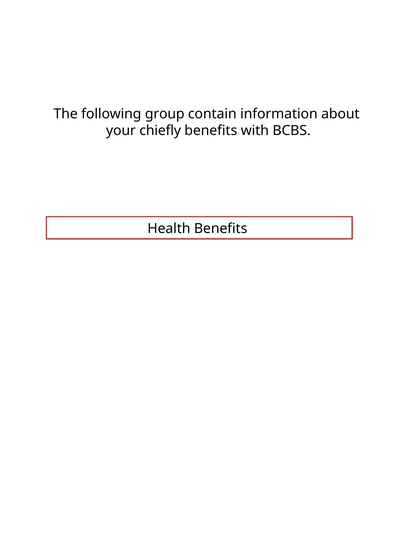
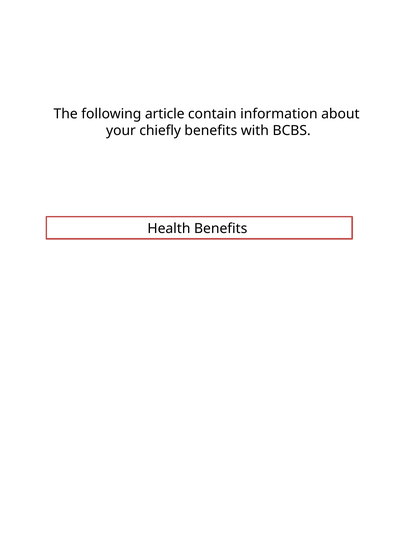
group: group -> article (165, 114)
